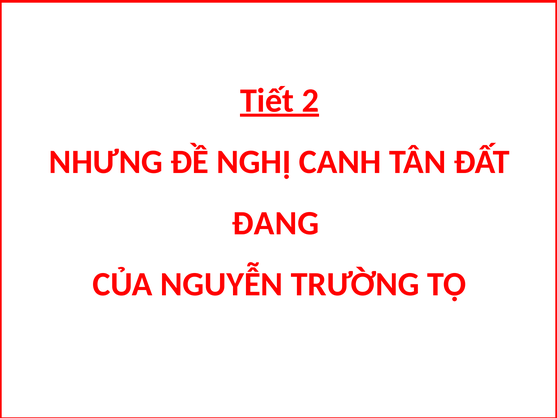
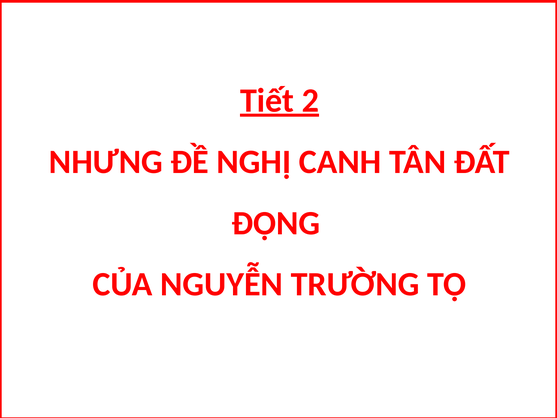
ĐANG: ĐANG -> ĐỘNG (276, 223)
